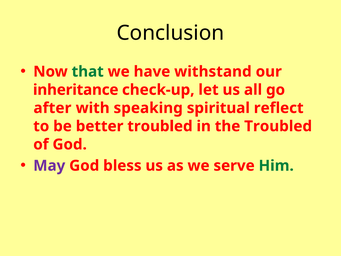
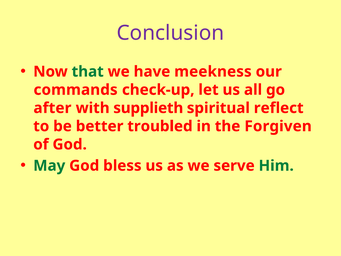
Conclusion colour: black -> purple (170, 33)
withstand: withstand -> meekness (213, 72)
inheritance: inheritance -> commands (76, 90)
speaking: speaking -> supplieth (148, 108)
the Troubled: Troubled -> Forgiven (278, 126)
May colour: purple -> green (49, 166)
